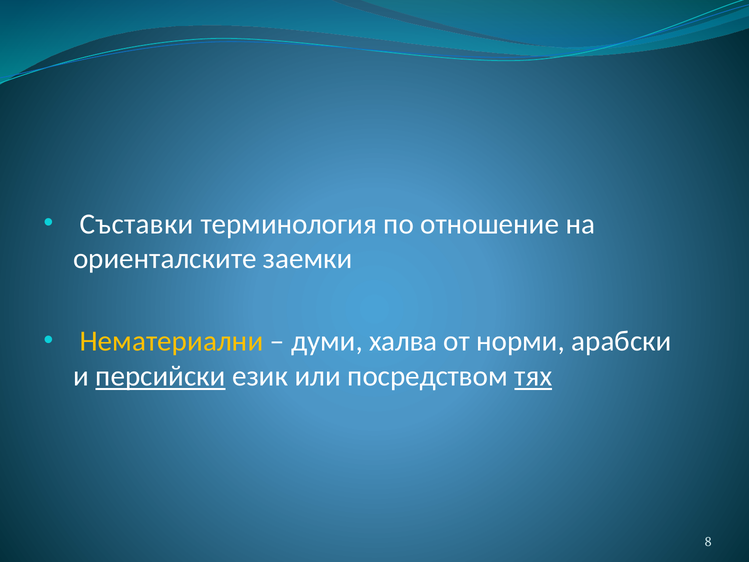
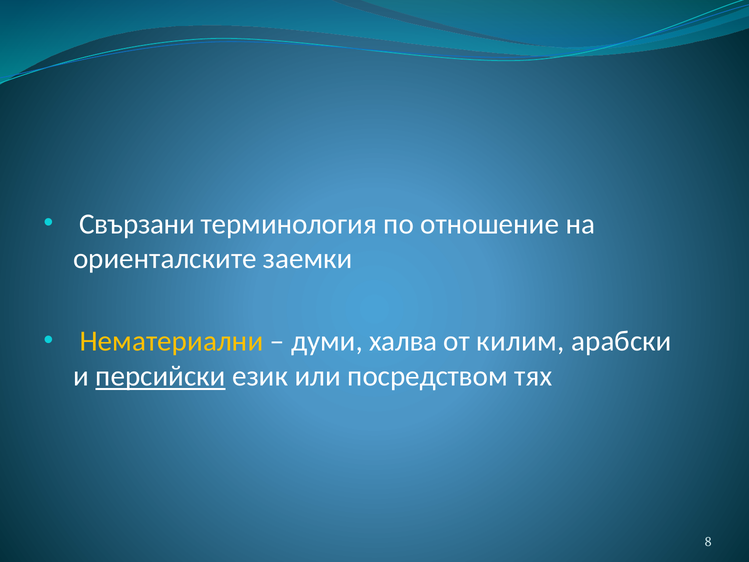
Съставки: Съставки -> Свързани (137, 224)
норми: норми -> килим (520, 341)
тях underline: present -> none (533, 376)
